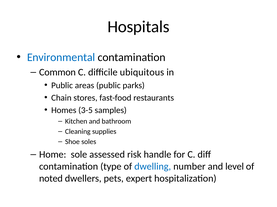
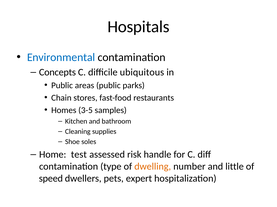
Common: Common -> Concepts (57, 73)
sole: sole -> test (79, 155)
dwelling colour: blue -> orange (153, 167)
level: level -> little (235, 167)
noted: noted -> speed (51, 179)
